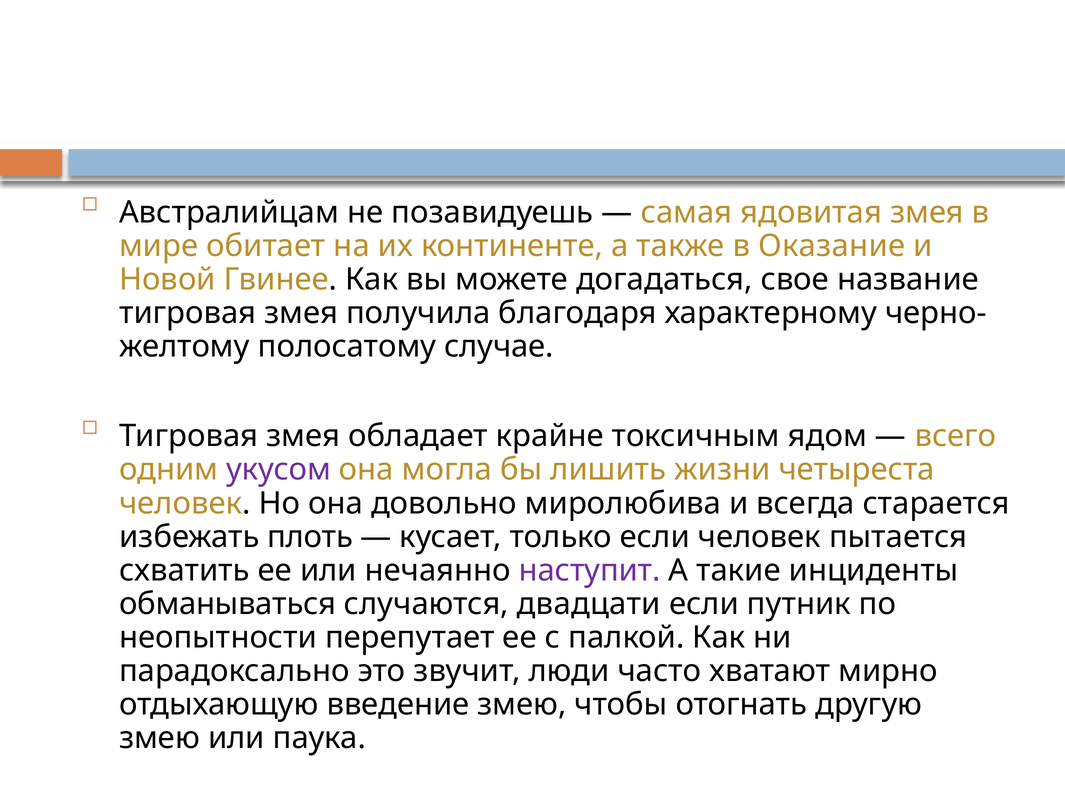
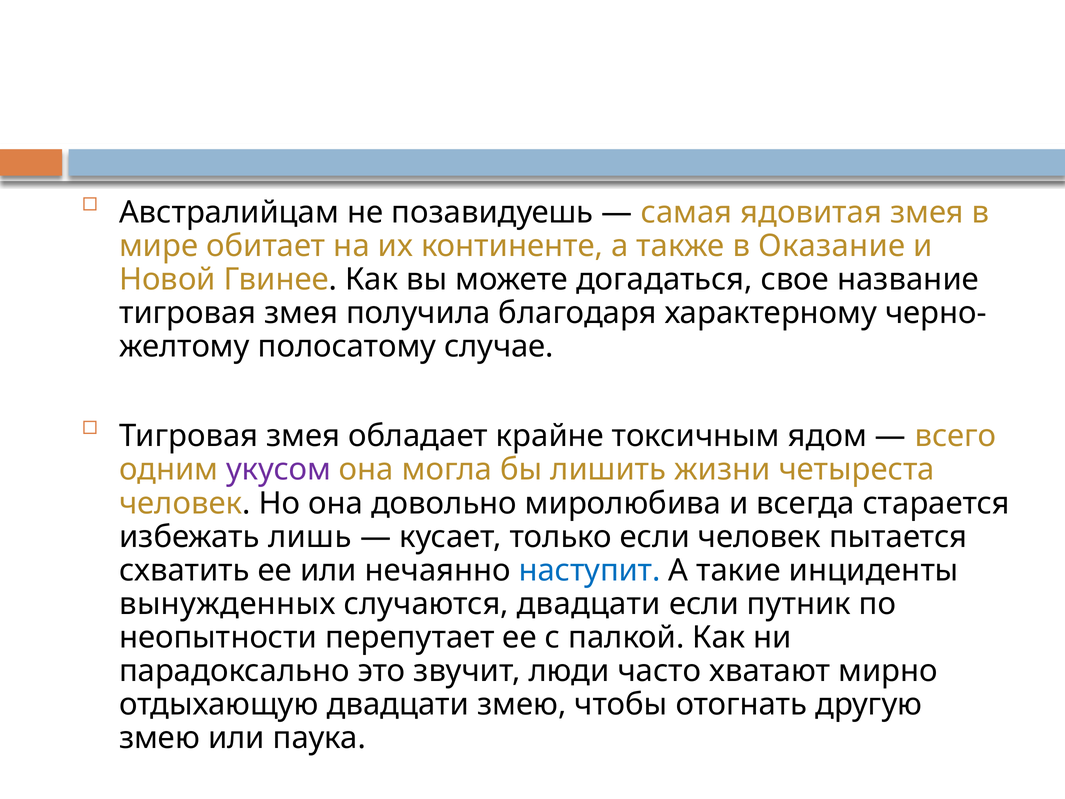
плоть: плоть -> лишь (310, 537)
наступит colour: purple -> blue (590, 570)
обманываться: обманываться -> вынужденных (227, 604)
отдыхающую введение: введение -> двадцати (398, 704)
